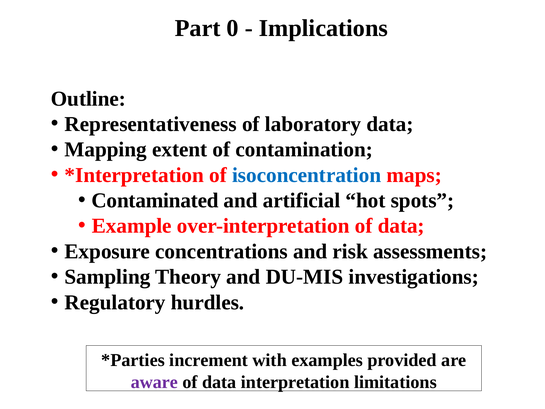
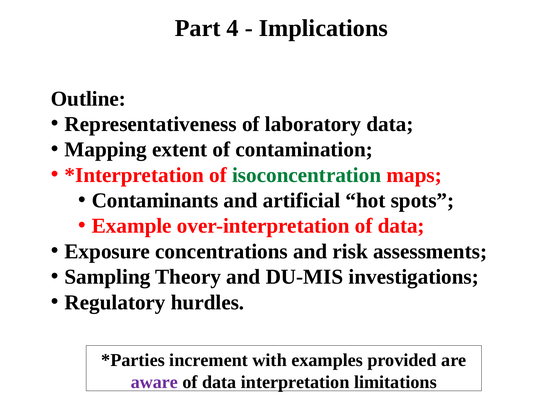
0: 0 -> 4 (233, 28)
isoconcentration colour: blue -> green (307, 175)
Contaminated: Contaminated -> Contaminants (155, 200)
